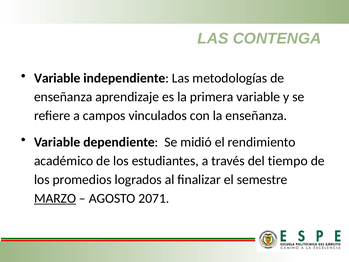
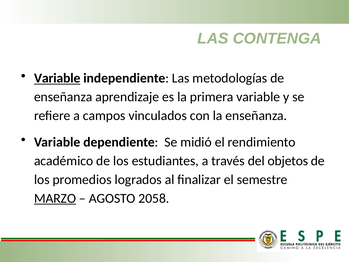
Variable underline: none -> present (57, 78)
tiempo: tiempo -> objetos (288, 161)
2071: 2071 -> 2058 (154, 198)
